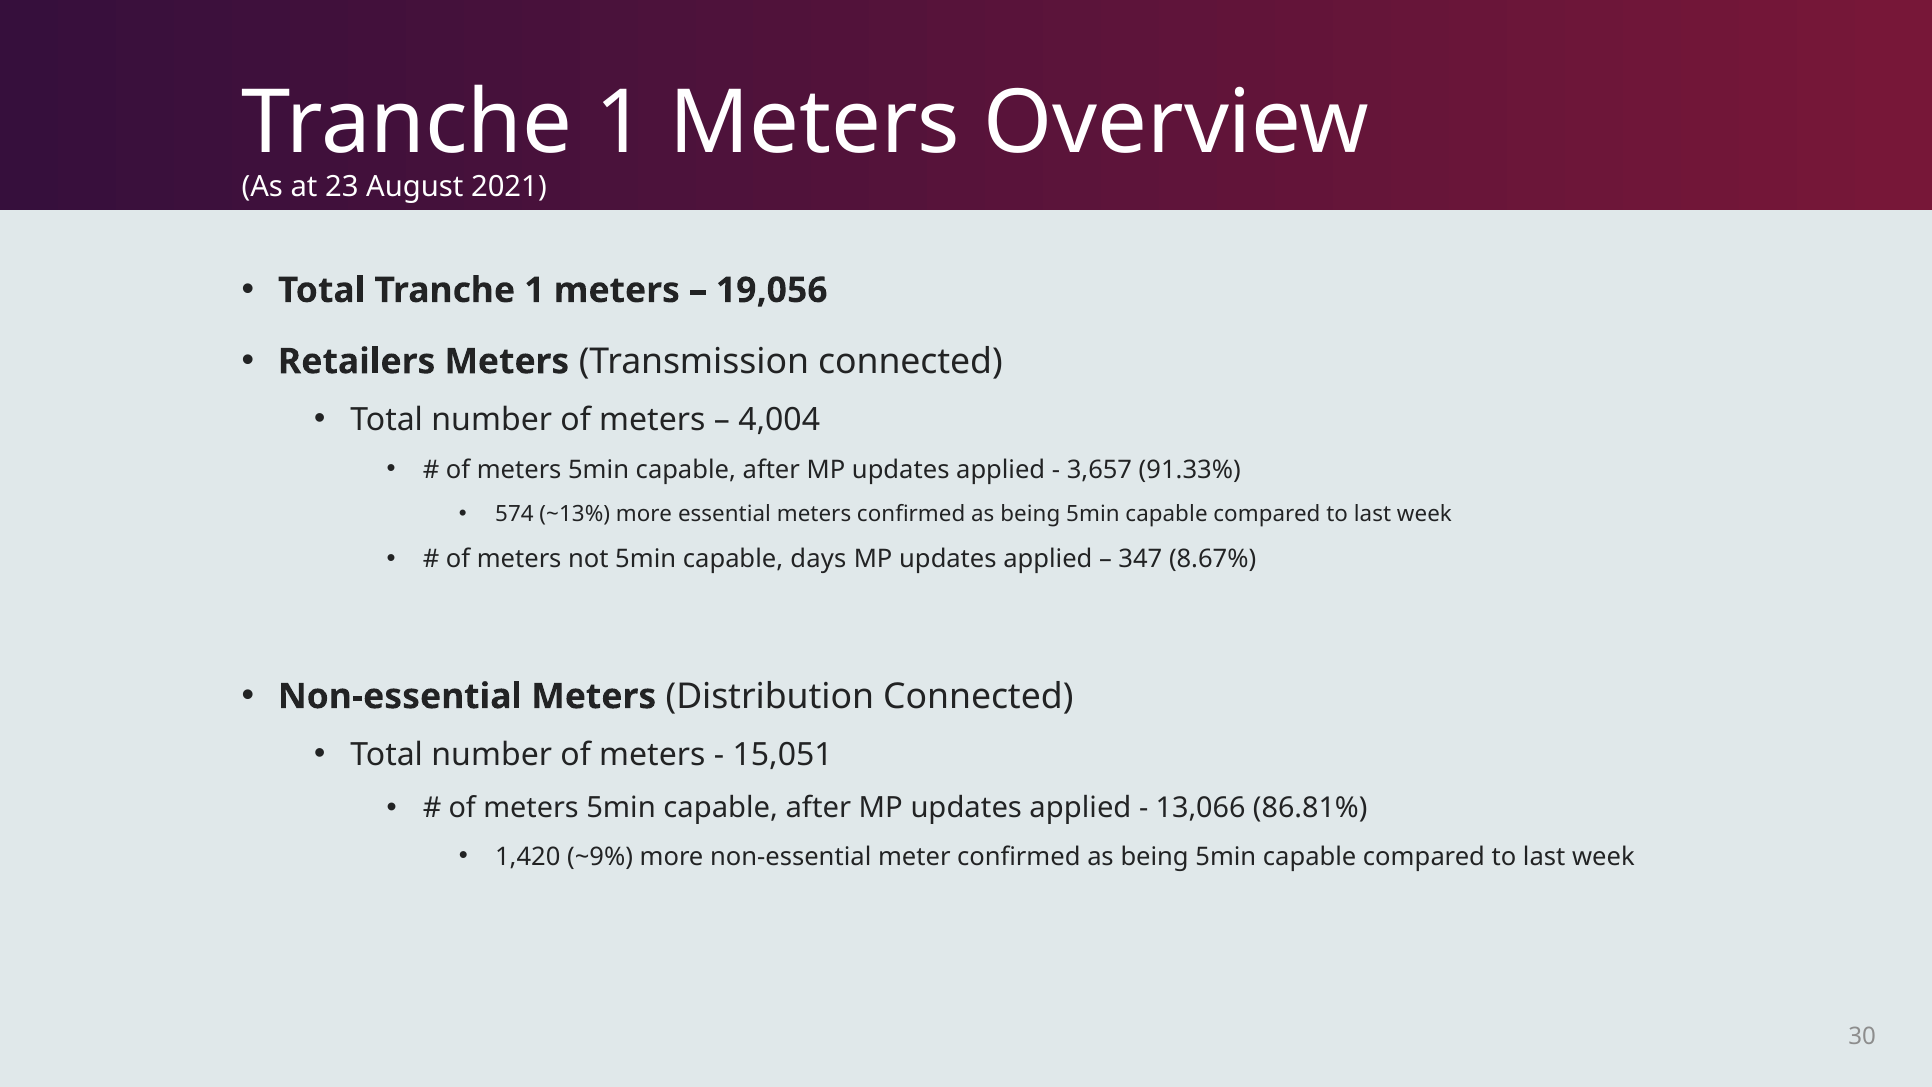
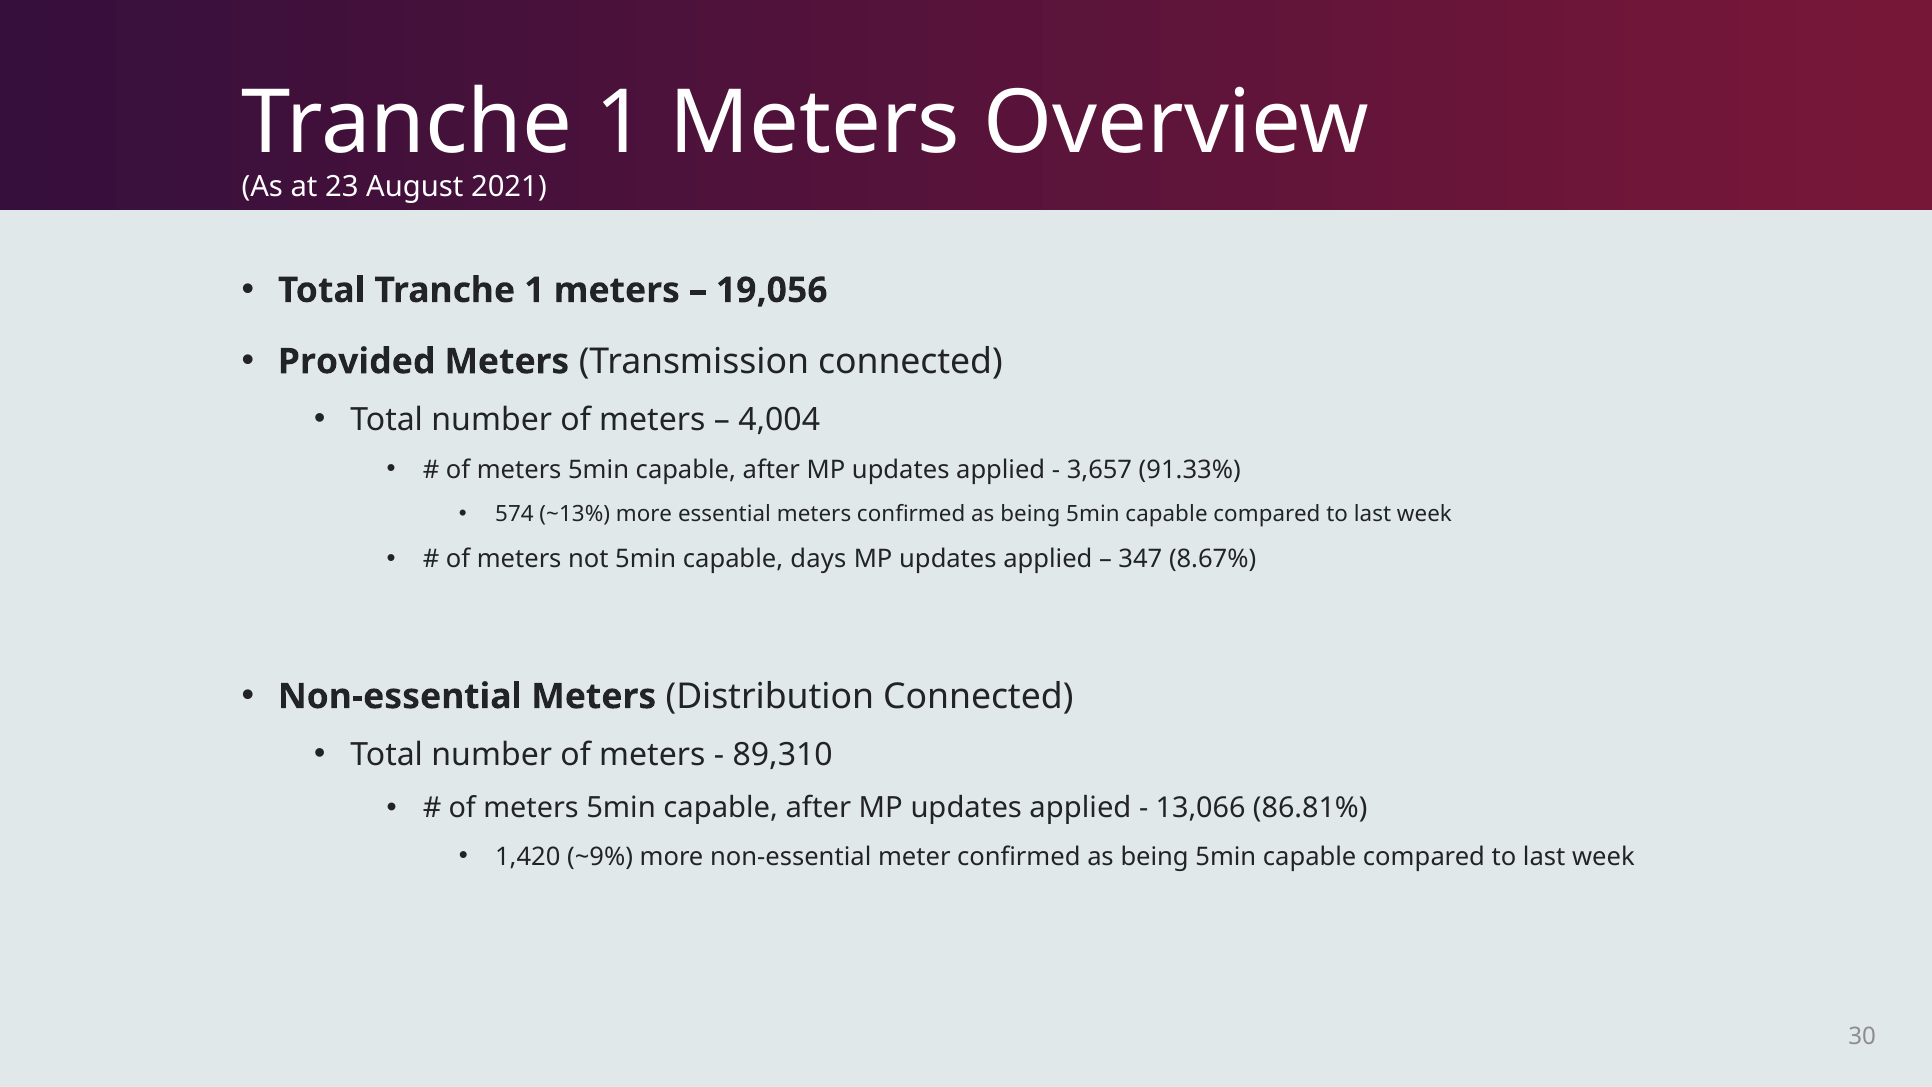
Retailers: Retailers -> Provided (357, 361)
15,051: 15,051 -> 89,310 (783, 754)
